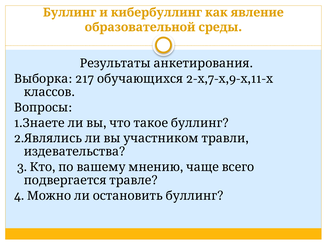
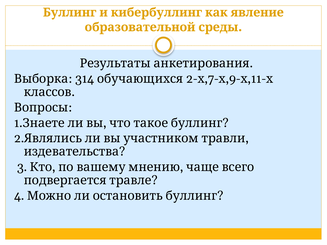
217: 217 -> 314 (85, 79)
